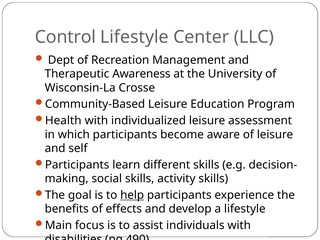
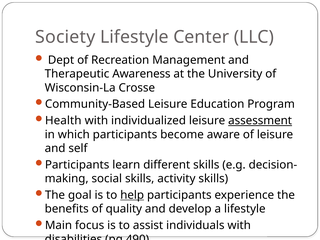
Control: Control -> Society (65, 37)
assessment underline: none -> present (260, 121)
effects: effects -> quality (124, 209)
